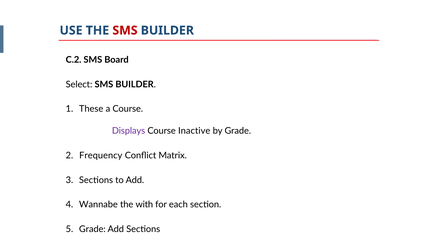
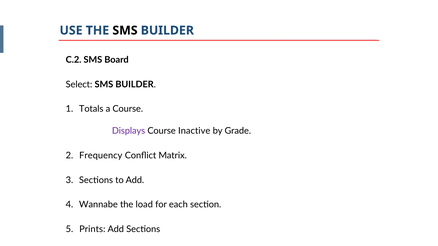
SMS colour: red -> black (125, 30)
These: These -> Totals (91, 109)
with: with -> load (144, 205)
Grade: Grade -> Prints (92, 230)
